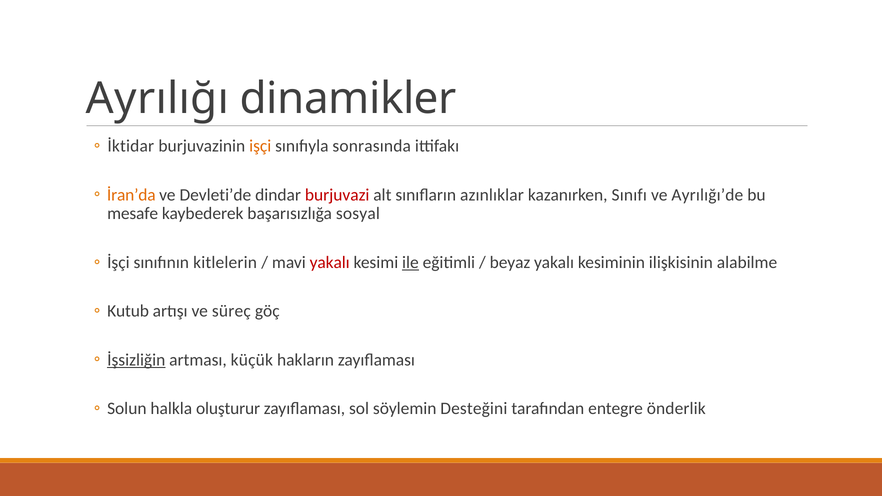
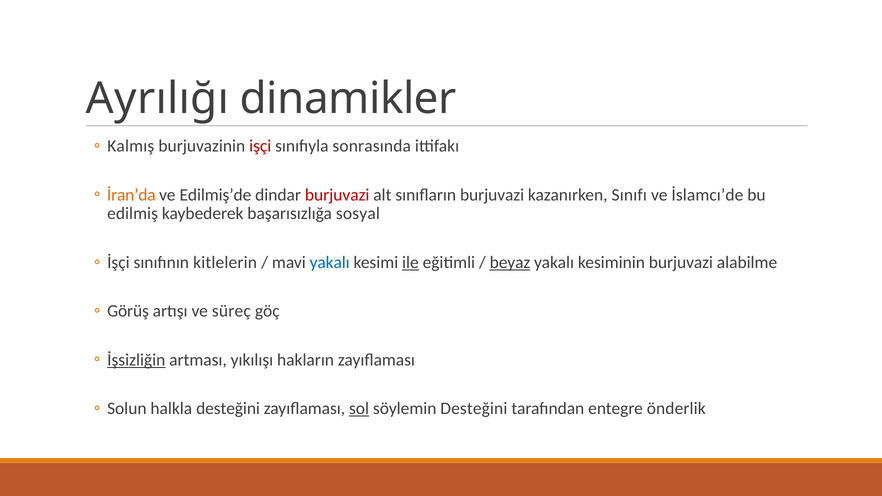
İktidar: İktidar -> Kalmış (131, 146)
işçi colour: orange -> red (260, 146)
Devleti’de: Devleti’de -> Edilmiş’de (215, 195)
sınıfların azınlıklar: azınlıklar -> burjuvazi (492, 195)
Ayrılığı’de: Ayrılığı’de -> İslamcı’de (707, 195)
mesafe: mesafe -> edilmiş (133, 214)
yakalı colour: red -> blue (330, 262)
beyaz underline: none -> present (510, 262)
kesiminin ilişkisinin: ilişkisinin -> burjuvazi (681, 262)
Kutub: Kutub -> Görüş (128, 311)
küçük: küçük -> yıkılışı (252, 360)
halkla oluşturur: oluşturur -> desteğini (228, 409)
sol underline: none -> present (359, 409)
